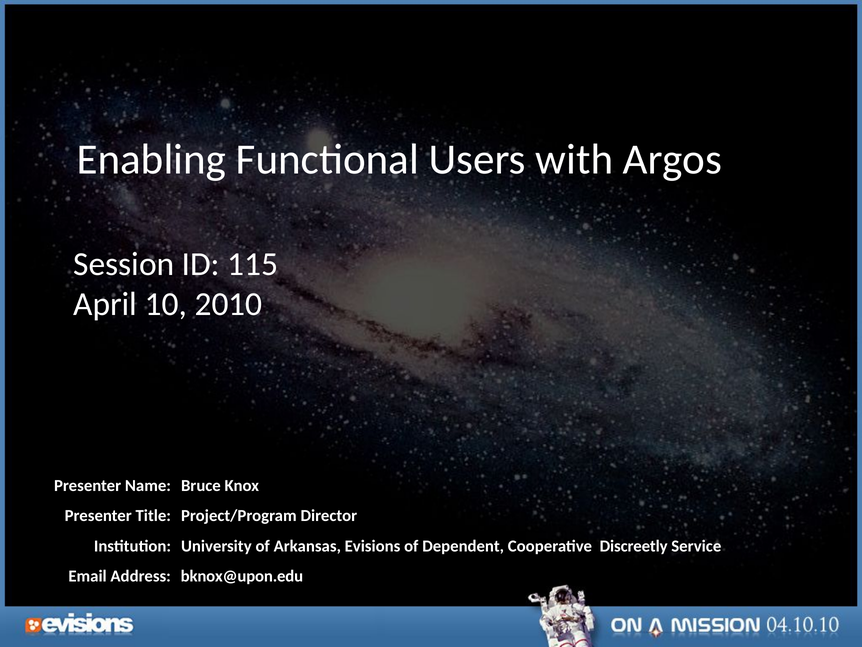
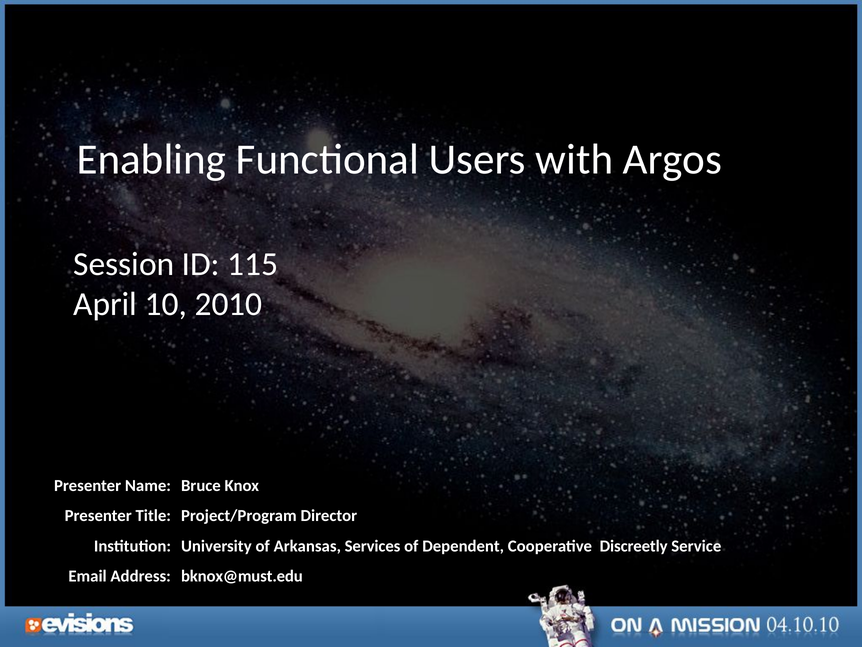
Evisions: Evisions -> Services (373, 546)
bknox@upon.edu: bknox@upon.edu -> bknox@must.edu (242, 576)
